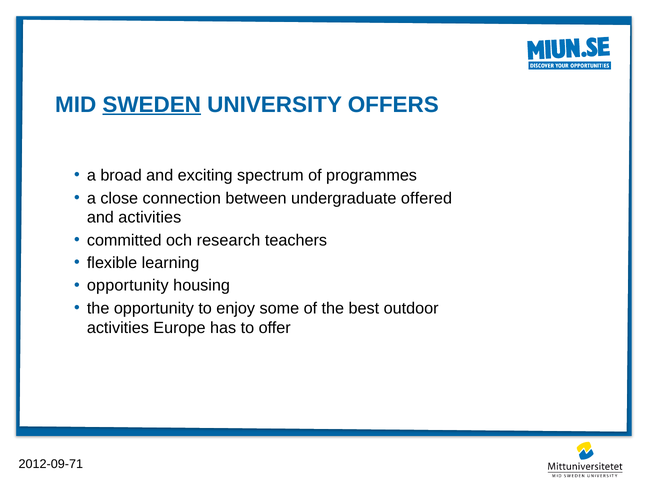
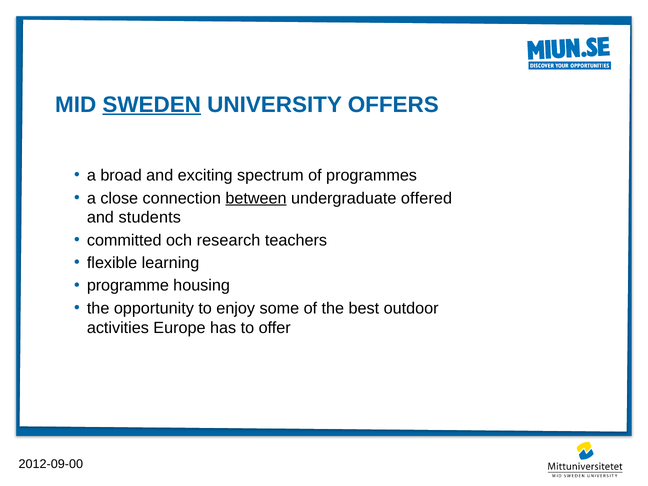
between underline: none -> present (256, 198)
and activities: activities -> students (150, 218)
opportunity: opportunity -> programme (128, 286)
2012-09-71: 2012-09-71 -> 2012-09-00 (51, 464)
